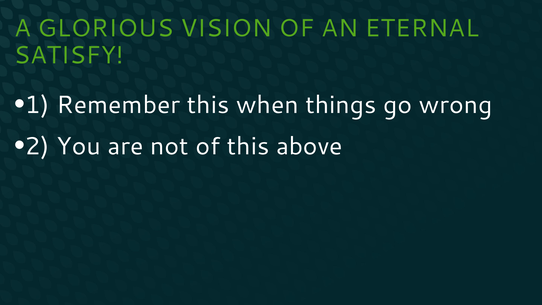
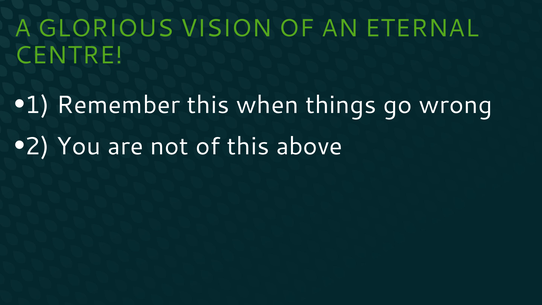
SATISFY: SATISFY -> CENTRE (69, 55)
